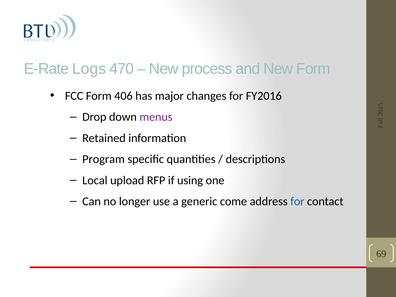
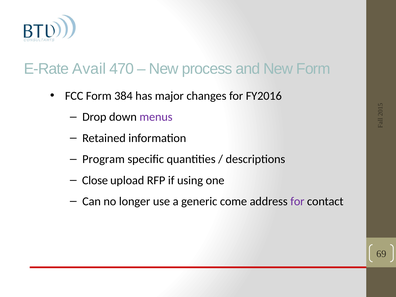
Logs: Logs -> Avail (89, 69)
406: 406 -> 384 (123, 96)
Local: Local -> Close (95, 180)
for colour: blue -> purple (297, 201)
